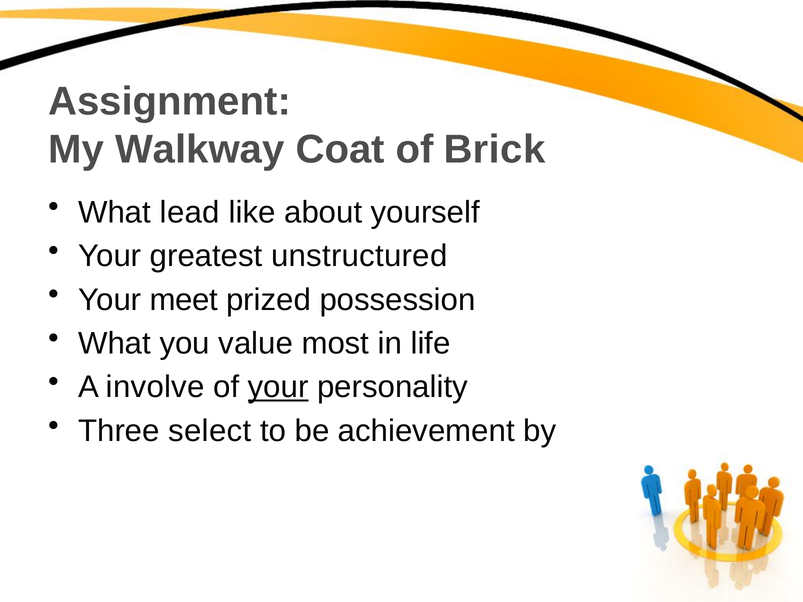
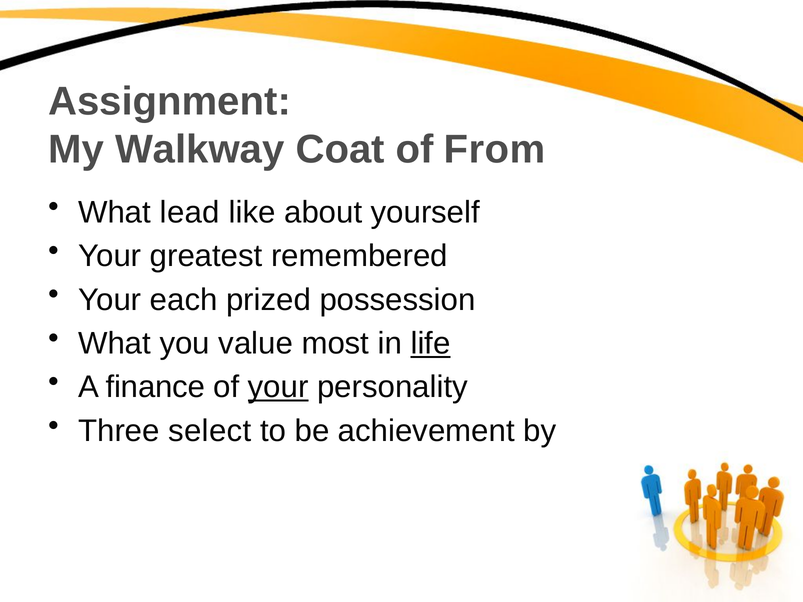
Brick: Brick -> From (495, 150)
unstructured: unstructured -> remembered (359, 256)
meet: meet -> each (184, 300)
life underline: none -> present (431, 344)
involve: involve -> finance (155, 387)
